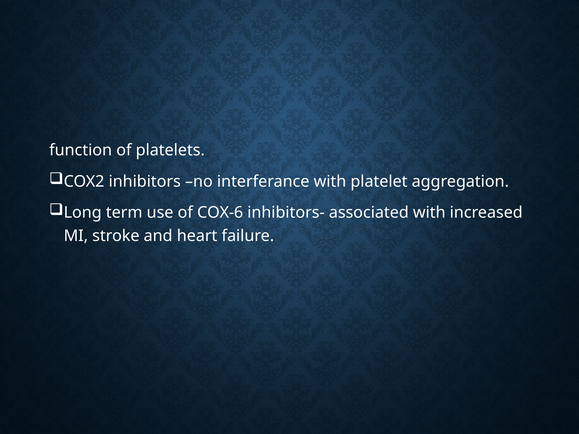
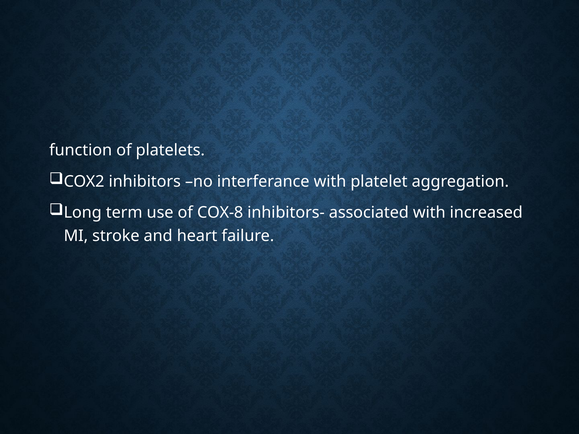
COX-6: COX-6 -> COX-8 (220, 213)
